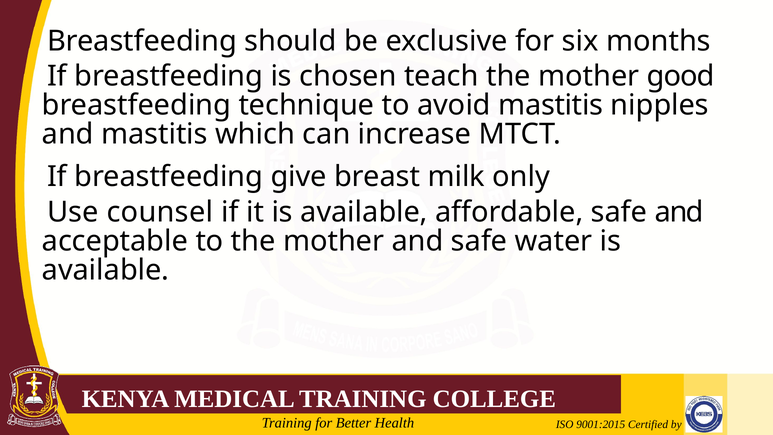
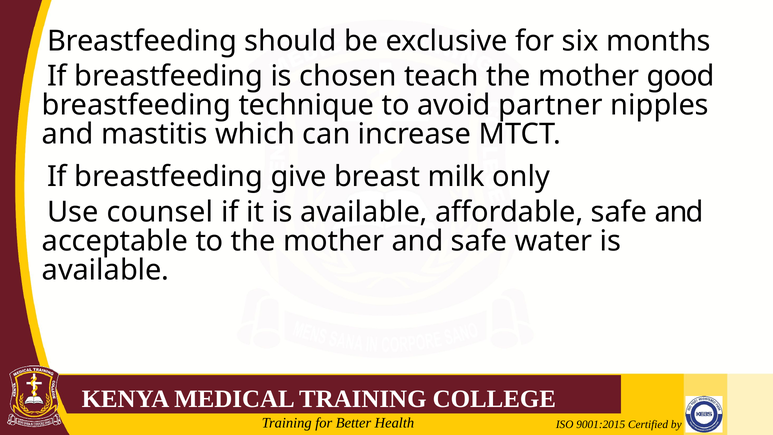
avoid mastitis: mastitis -> partner (550, 105)
